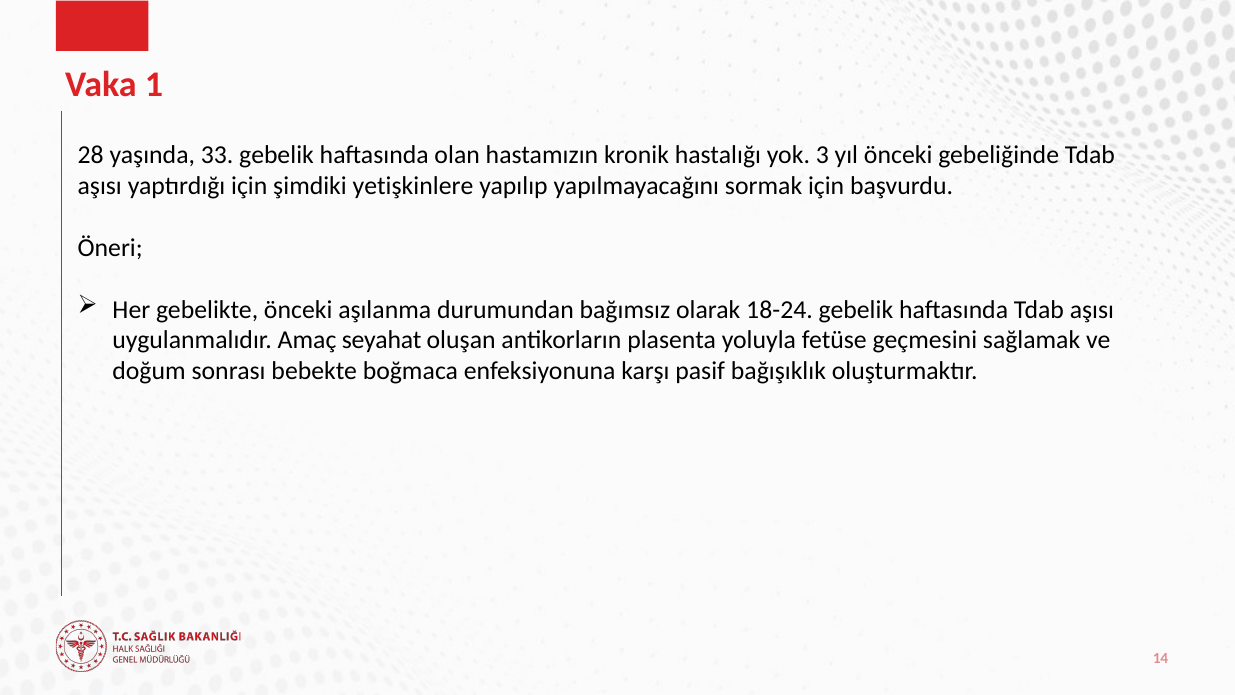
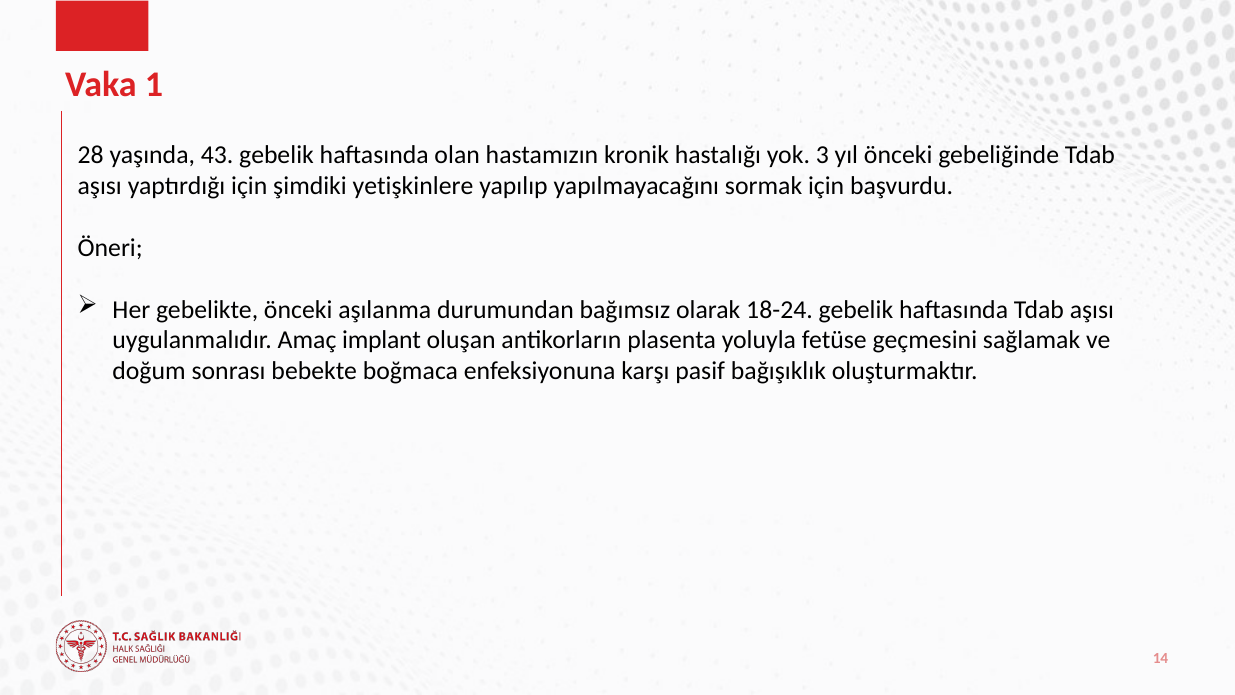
33: 33 -> 43 (217, 155)
seyahat: seyahat -> implant (382, 340)
